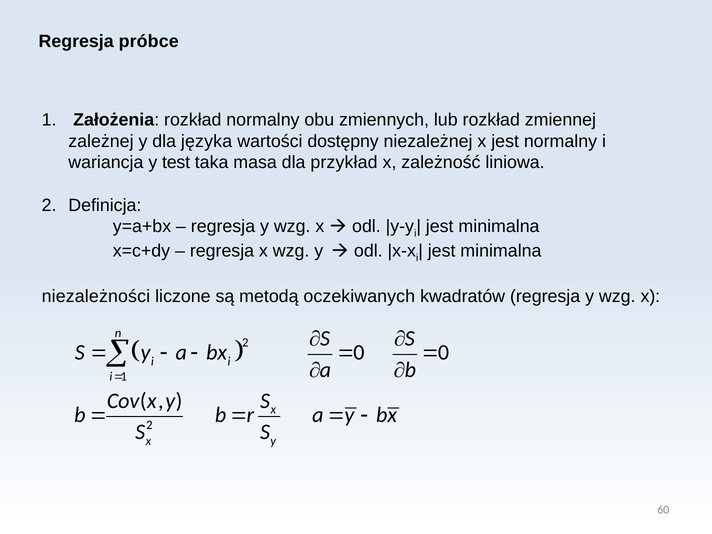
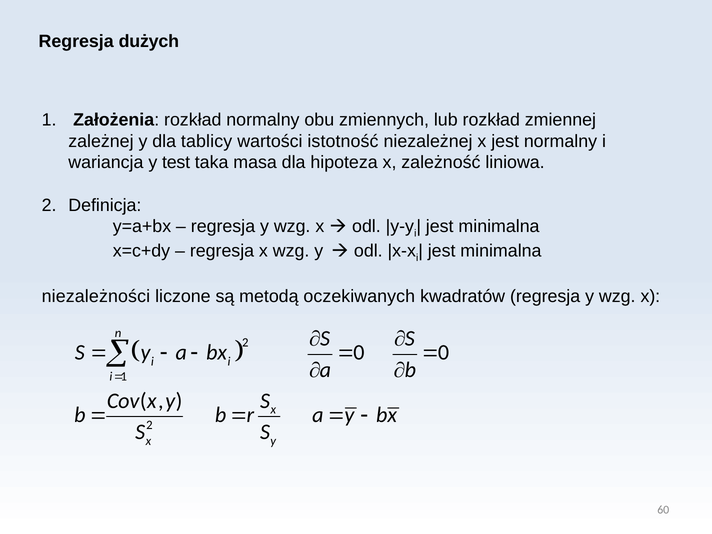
próbce: próbce -> dużych (149, 41)
języka: języka -> tablicy (207, 141)
dostępny: dostępny -> istotność (343, 141)
przykład: przykład -> hipoteza (344, 163)
